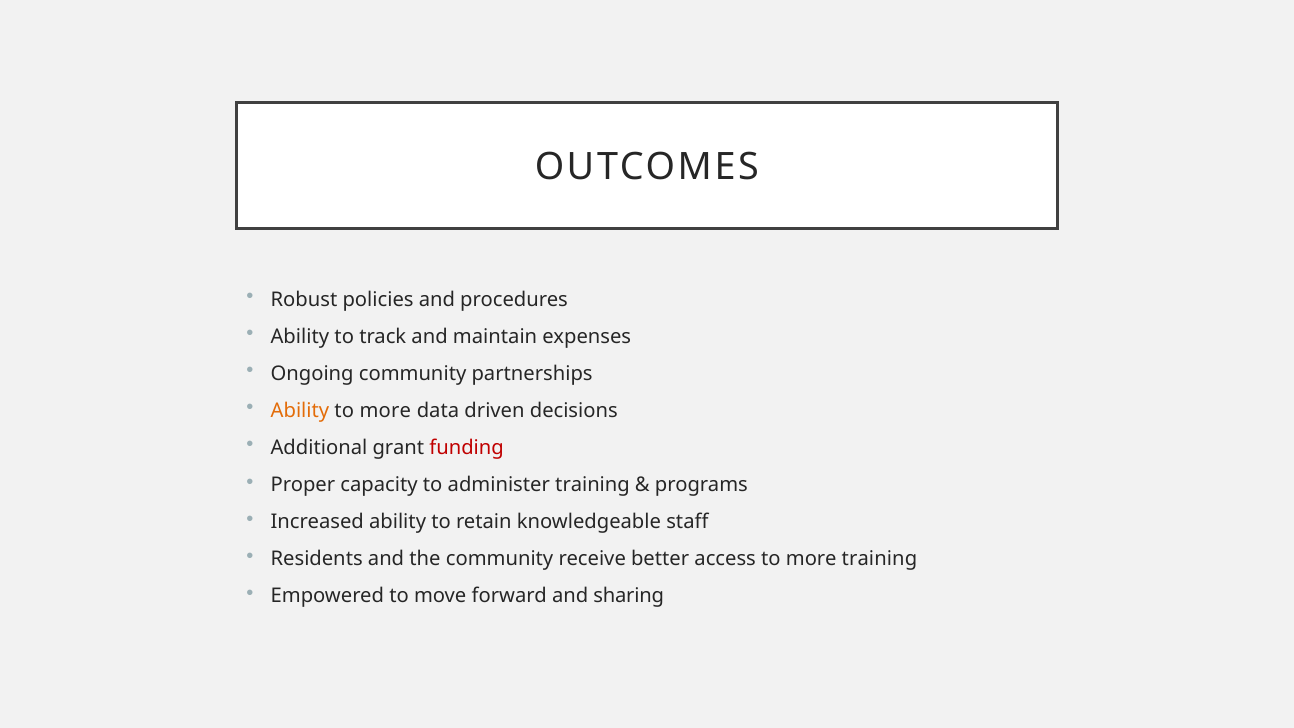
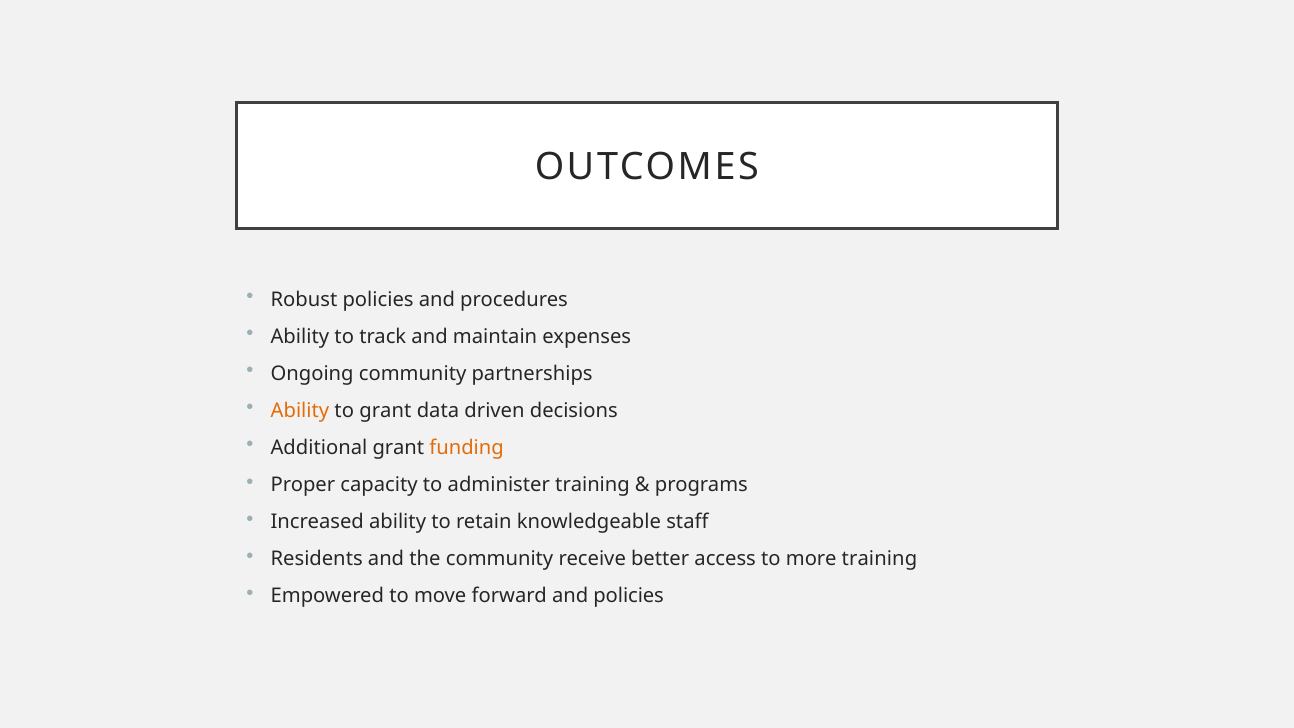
more: more -> grant (385, 411)
funding colour: red -> orange (467, 448)
and sharing: sharing -> policies (629, 596)
